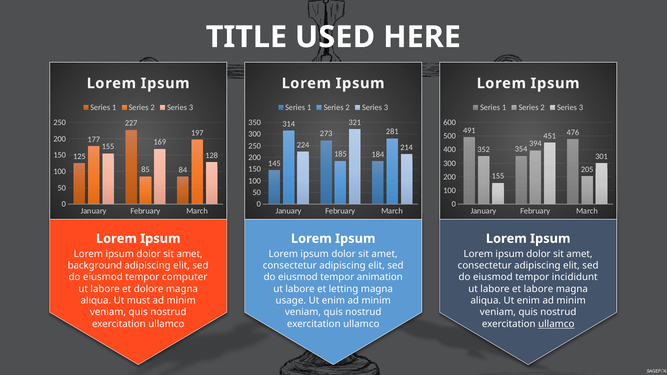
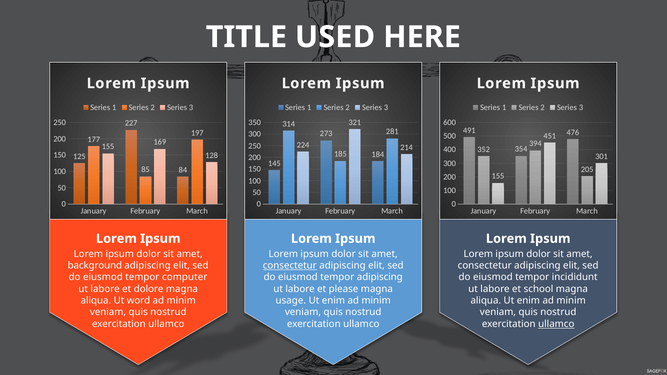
consectetur underline: none -> present (290, 266)
tempor animation: animation -> adipiscing (380, 277)
letting: letting -> please (344, 289)
et labore: labore -> school (538, 289)
must: must -> word (138, 301)
